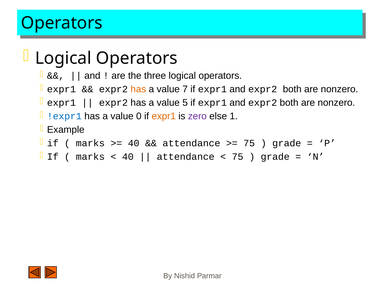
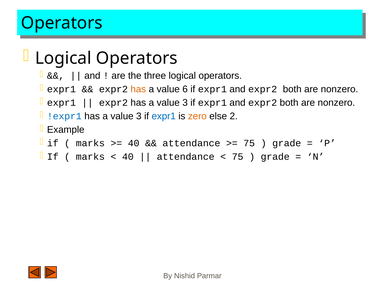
7: 7 -> 6 (185, 89)
5: 5 -> 3 (185, 103)
0: 0 -> 3 (139, 116)
expr1 colour: orange -> blue (164, 116)
zero colour: purple -> orange (197, 116)
1: 1 -> 2 (234, 116)
